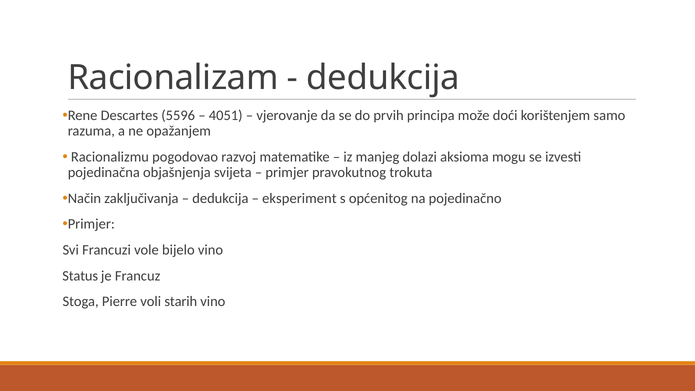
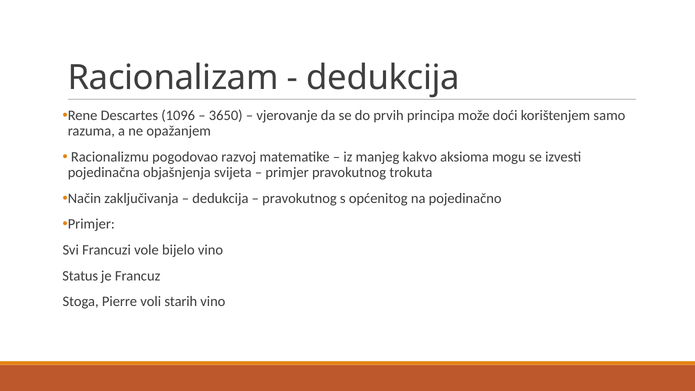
5596: 5596 -> 1096 (178, 116)
4051: 4051 -> 3650 (226, 116)
dolazi: dolazi -> kakvo (420, 157)
eksperiment: eksperiment -> pravokutnog (299, 198)
